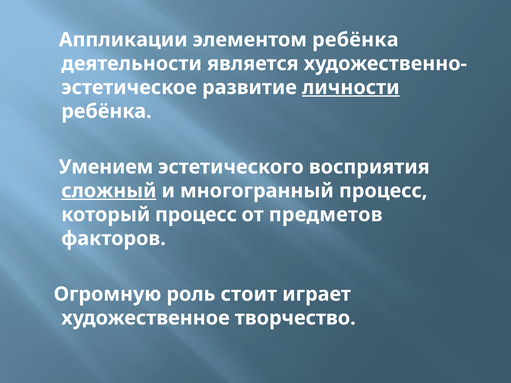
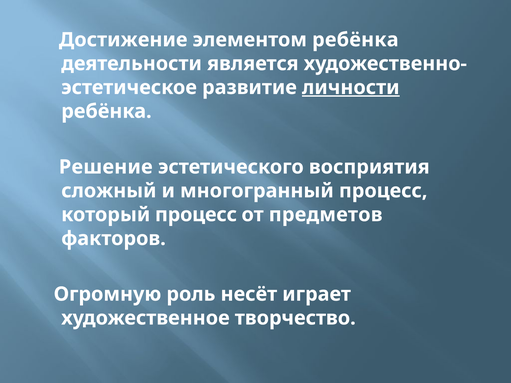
Аппликации: Аппликации -> Достижение (123, 40)
Умением: Умением -> Решение (106, 167)
сложный underline: present -> none (109, 191)
стоит: стоит -> несёт (249, 294)
